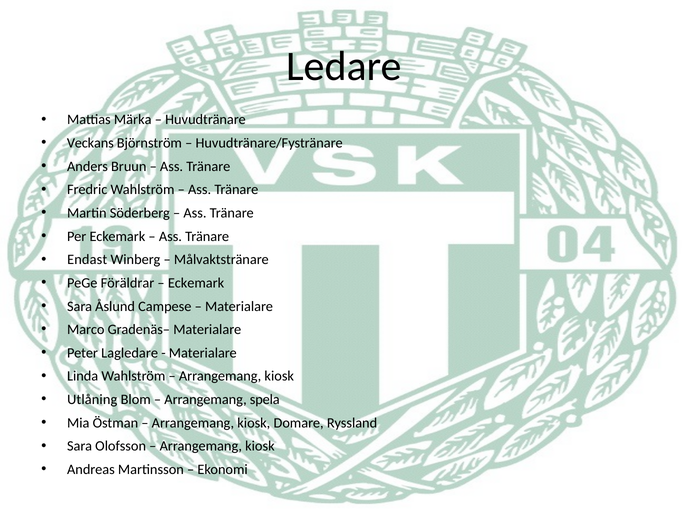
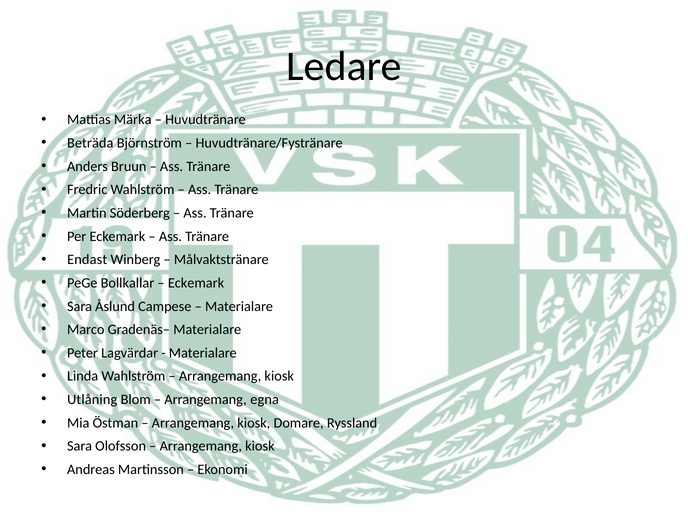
Veckans: Veckans -> Beträda (90, 143)
Föräldrar: Föräldrar -> Bollkallar (127, 283)
Lagledare: Lagledare -> Lagvärdar (130, 353)
spela: spela -> egna (265, 400)
